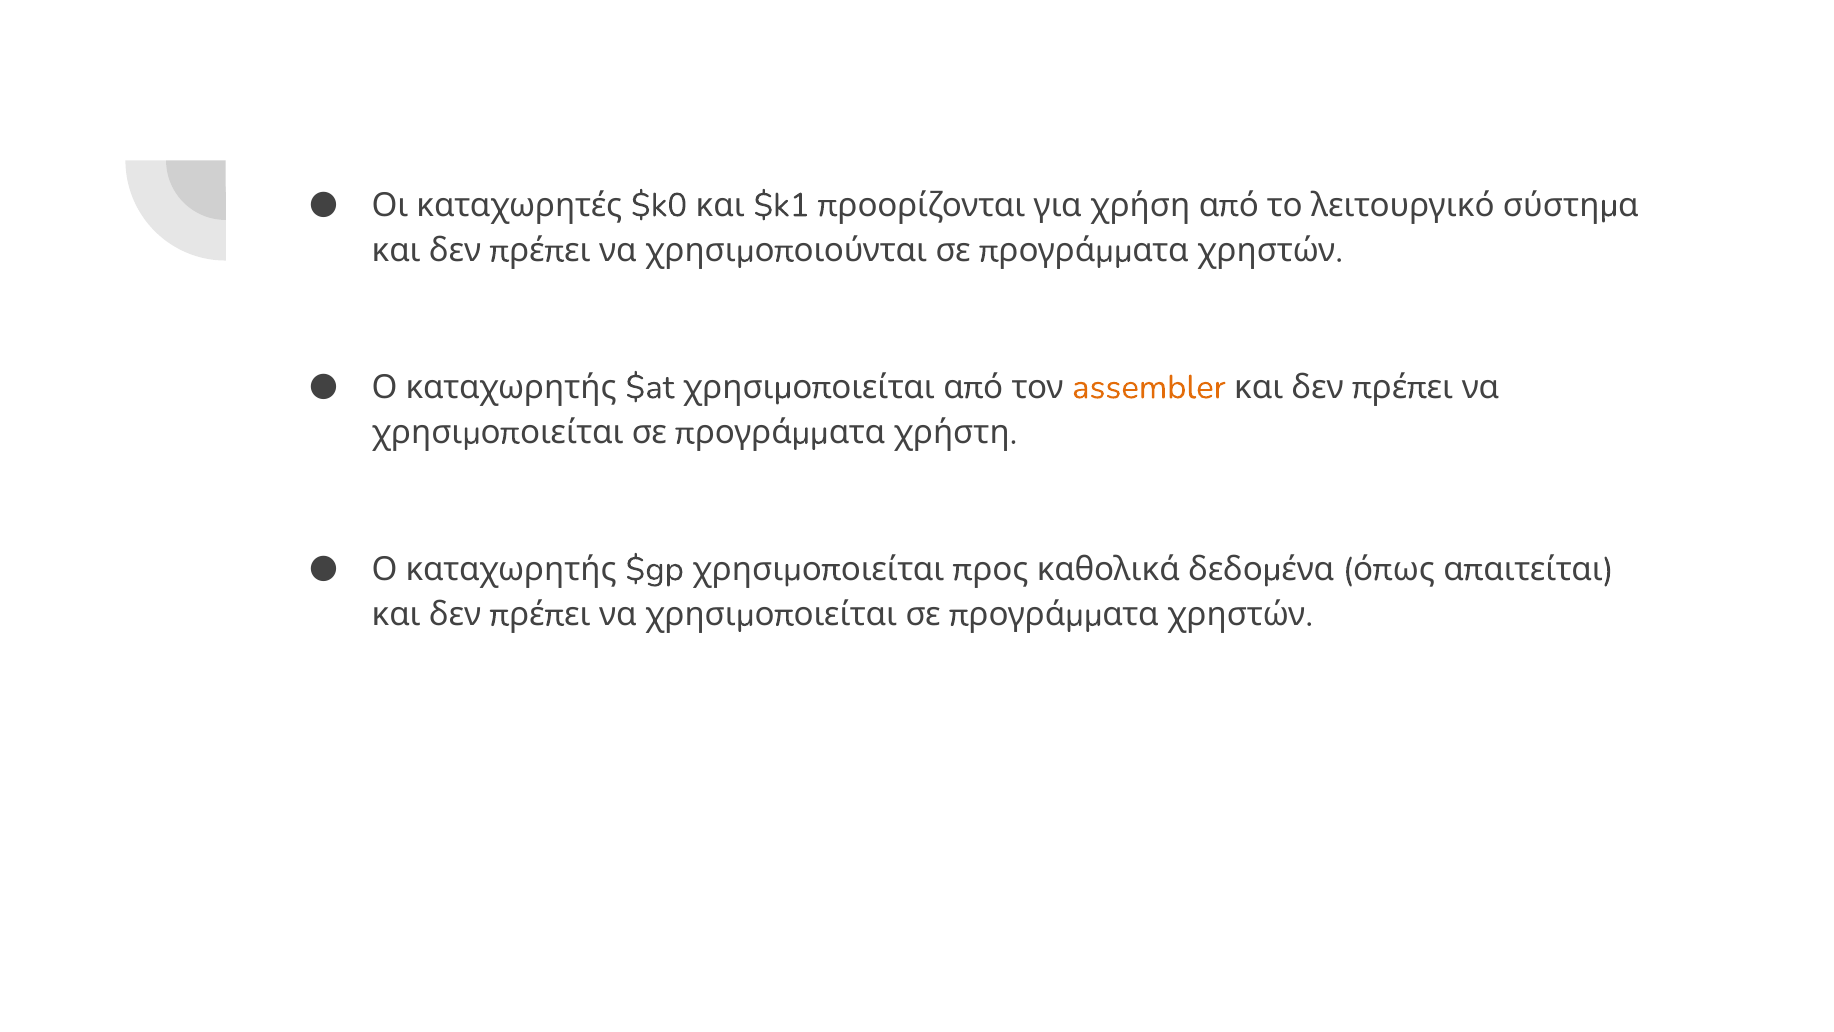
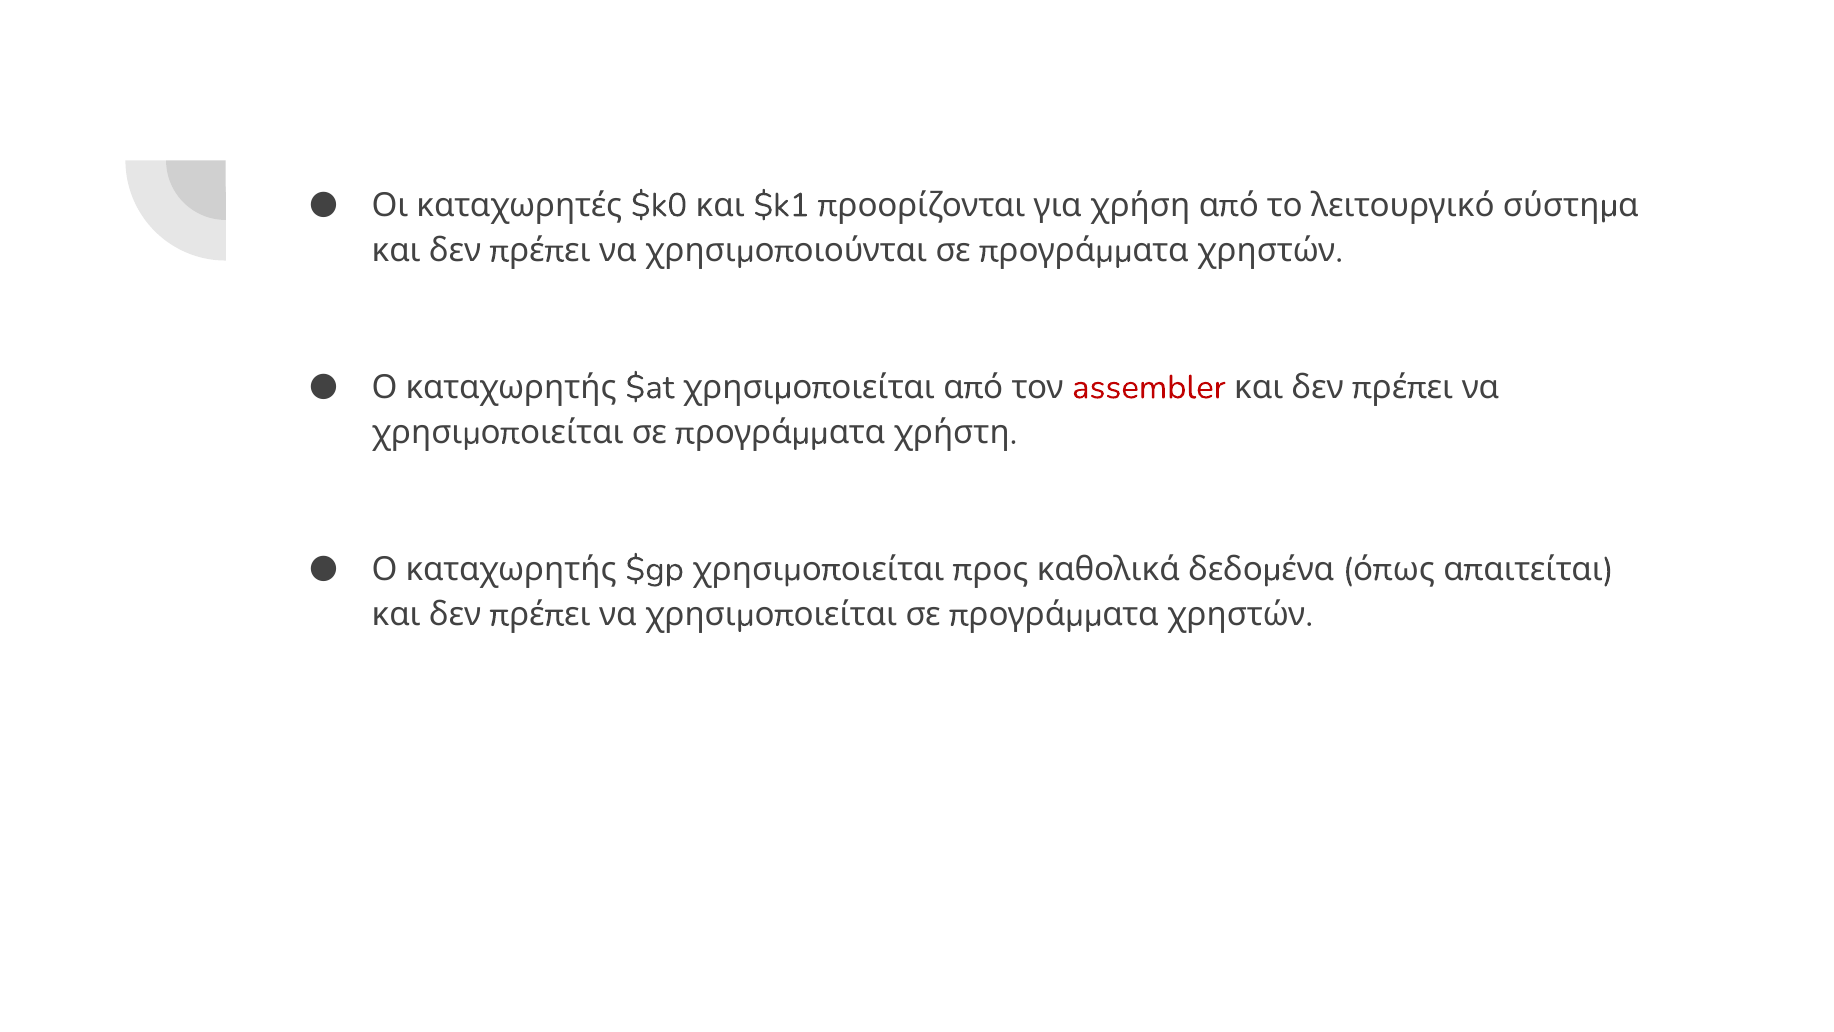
assembler colour: orange -> red (1149, 387)
